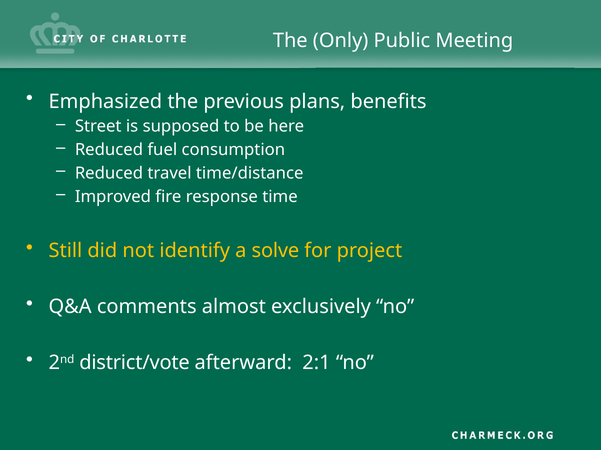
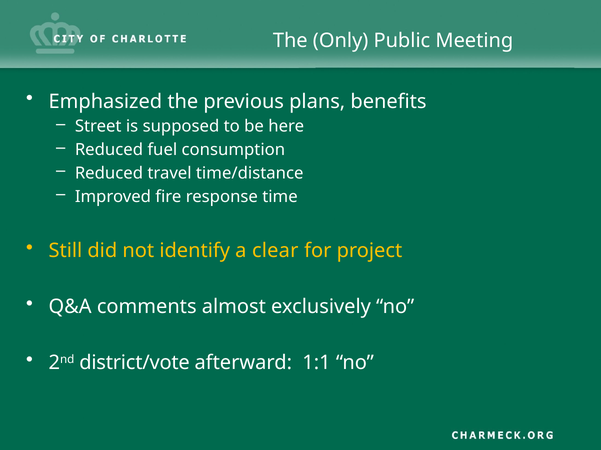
solve: solve -> clear (275, 251)
2:1: 2:1 -> 1:1 (317, 363)
